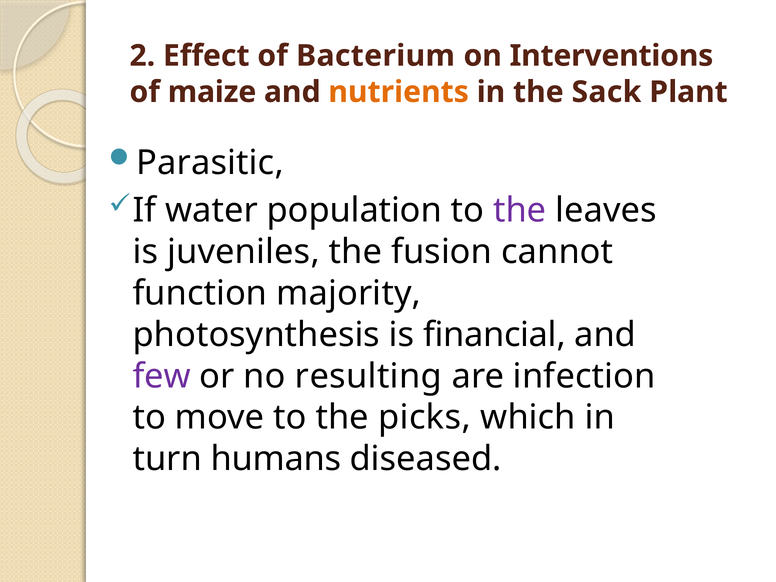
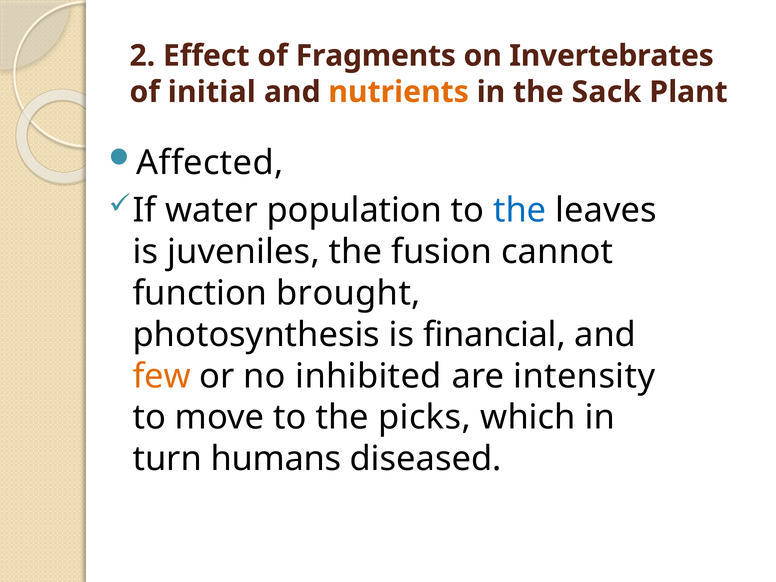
Bacterium: Bacterium -> Fragments (376, 56)
Interventions: Interventions -> Invertebrates (612, 56)
maize: maize -> initial (212, 92)
Parasitic: Parasitic -> Affected (210, 163)
the colour: purple -> blue (520, 211)
majority: majority -> brought (349, 293)
few colour: purple -> orange (162, 376)
resulting: resulting -> inhibited (369, 376)
infection: infection -> intensity (584, 376)
